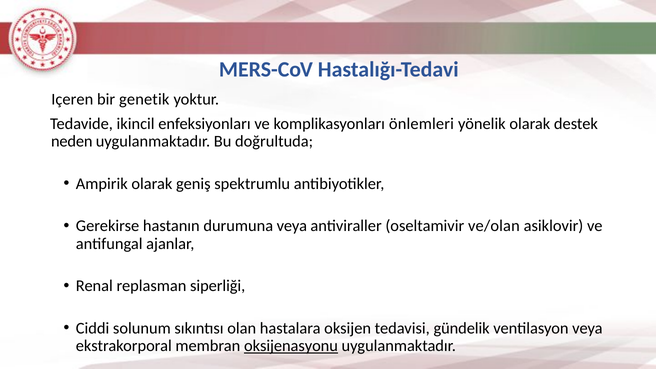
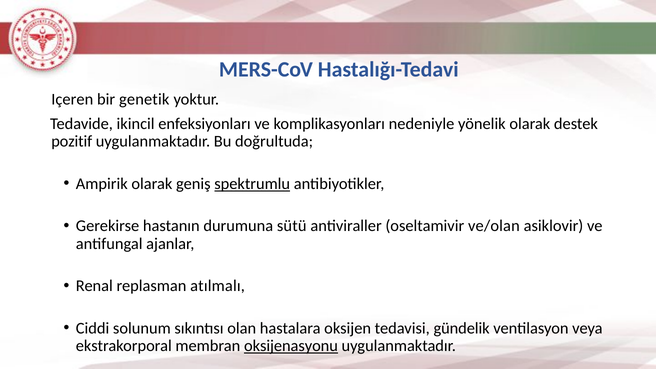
önlemleri: önlemleri -> nedeniyle (422, 124)
neden: neden -> pozitif (72, 141)
spektrumlu underline: none -> present (252, 184)
durumuna veya: veya -> sütü (292, 226)
siperliği: siperliği -> atılmalı (218, 286)
